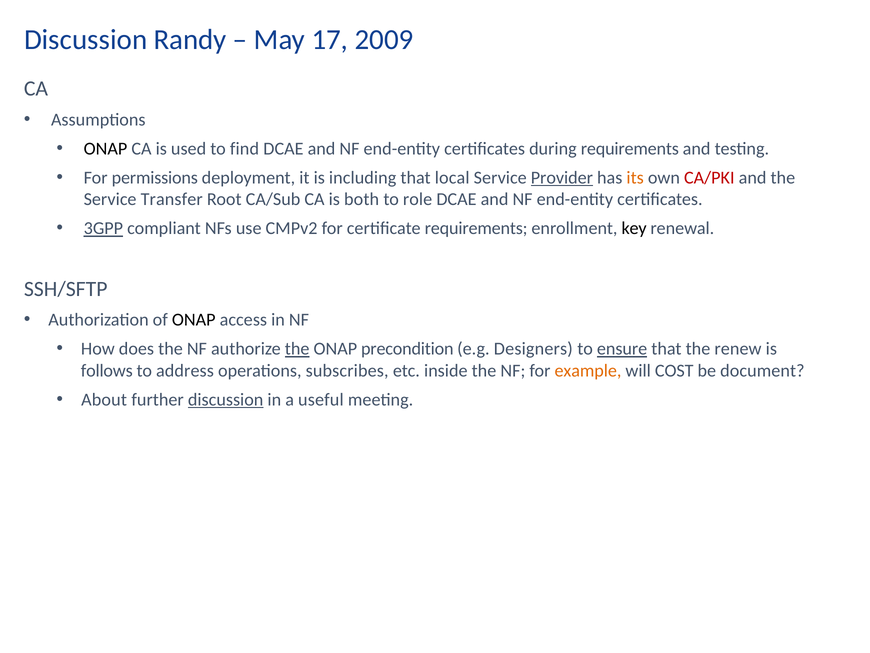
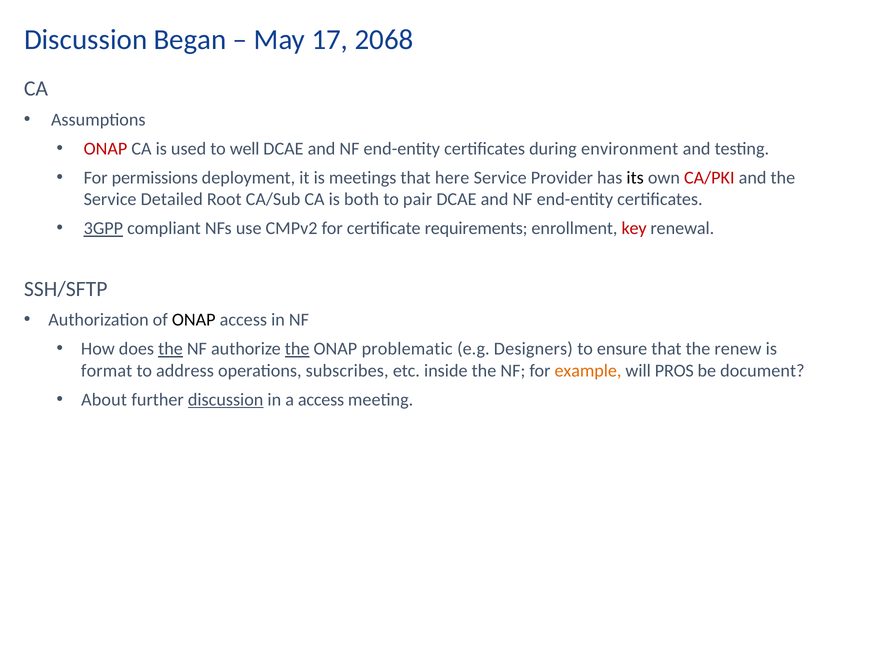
Randy: Randy -> Began (190, 40)
2009: 2009 -> 2068 (384, 40)
ONAP colour: black -> red (105, 149)
find: find -> well (245, 149)
during requirements: requirements -> environment (630, 149)
including: including -> meetings (363, 178)
local: local -> here (452, 178)
Provider underline: present -> none (562, 178)
its colour: orange -> black (635, 178)
Transfer: Transfer -> Detailed (172, 199)
role: role -> pair (418, 199)
key colour: black -> red (634, 228)
the underline: none -> present (170, 349)
precondition: precondition -> problematic (407, 349)
ensure underline: present -> none (622, 349)
follows: follows -> format (107, 370)
COST: COST -> PROS (674, 370)
a useful: useful -> access (321, 399)
